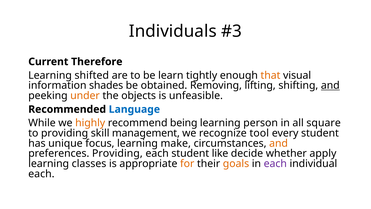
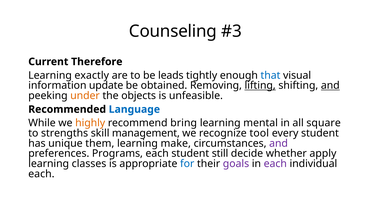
Individuals: Individuals -> Counseling (173, 31)
shifted: shifted -> exactly (92, 75)
learn: learn -> leads (171, 75)
that colour: orange -> blue (270, 75)
shades: shades -> update (106, 85)
lifting underline: none -> present (260, 85)
being: being -> bring (184, 123)
person: person -> mental (261, 123)
to providing: providing -> strengths (65, 133)
focus: focus -> them (100, 143)
and colour: orange -> purple (279, 143)
preferences Providing: Providing -> Programs (117, 153)
like: like -> still (220, 153)
for colour: orange -> blue (187, 163)
goals colour: orange -> purple (236, 163)
